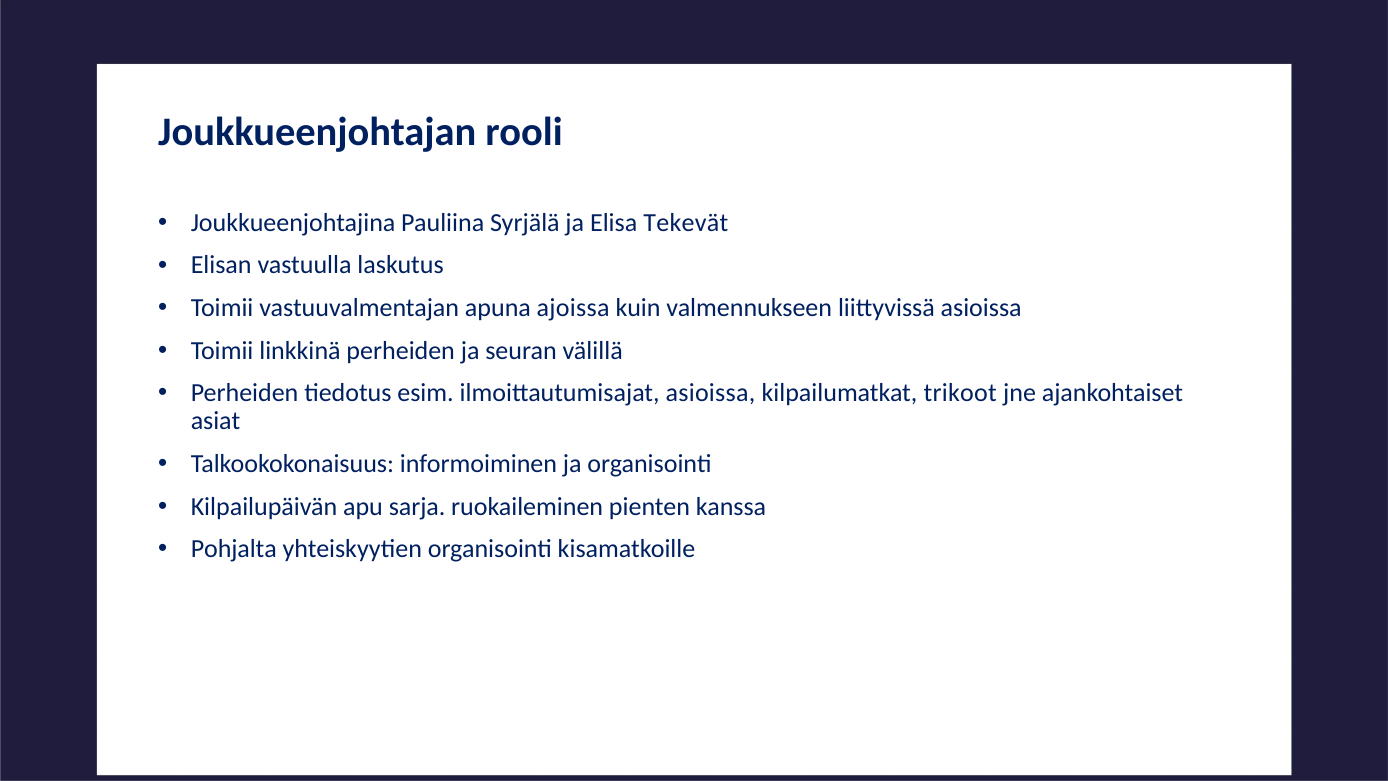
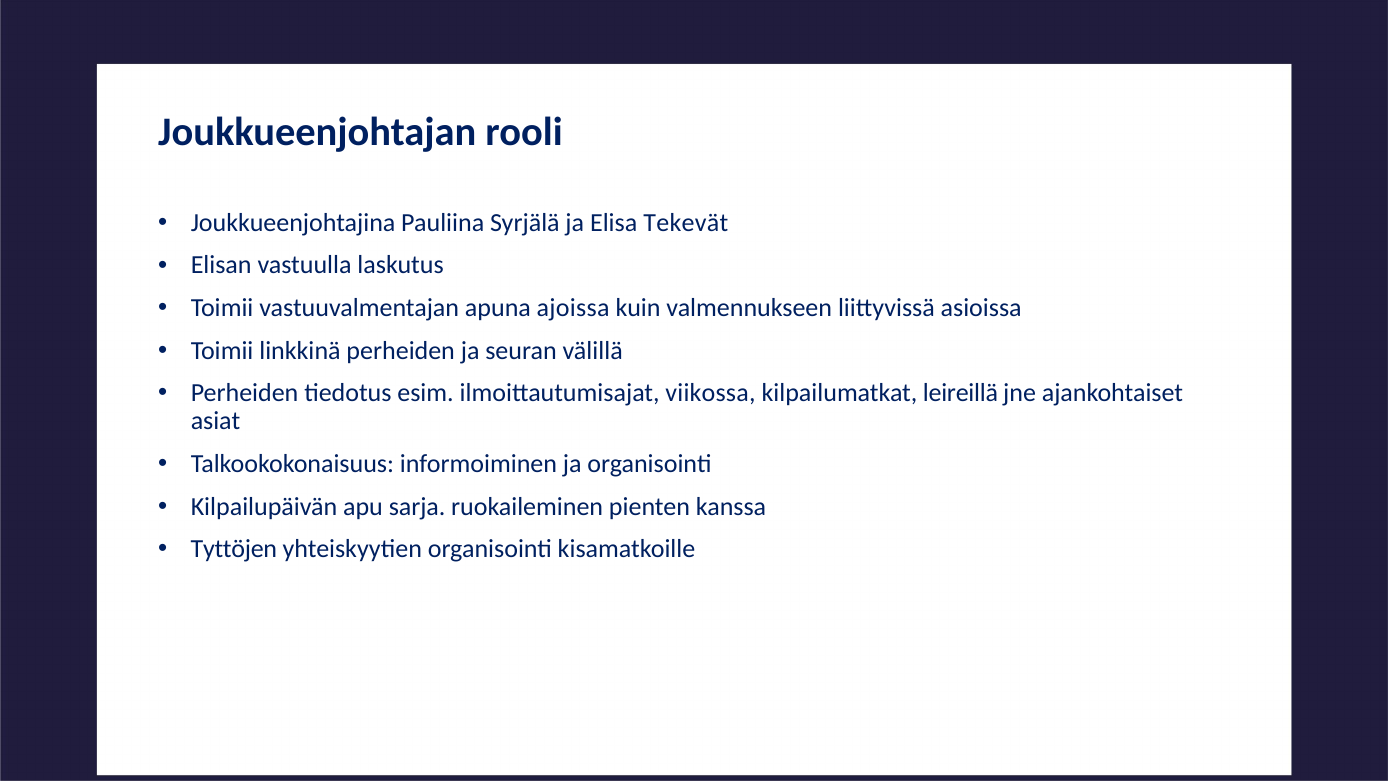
ilmoittautumisajat asioissa: asioissa -> viikossa (710, 393)
trikoot: trikoot -> leireillä (960, 393)
Pohjalta: Pohjalta -> Tyttöjen (234, 549)
